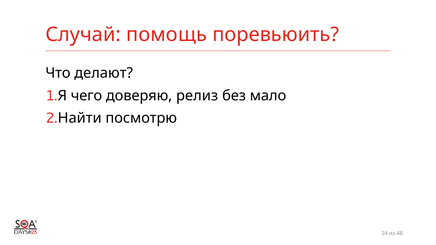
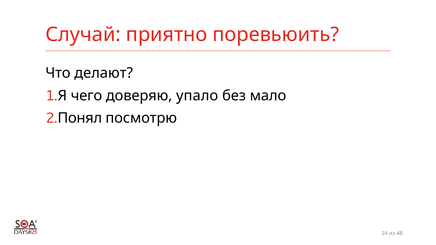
помощь: помощь -> приятно (167, 35)
релиз: релиз -> упало (197, 96)
Найти: Найти -> Понял (80, 118)
